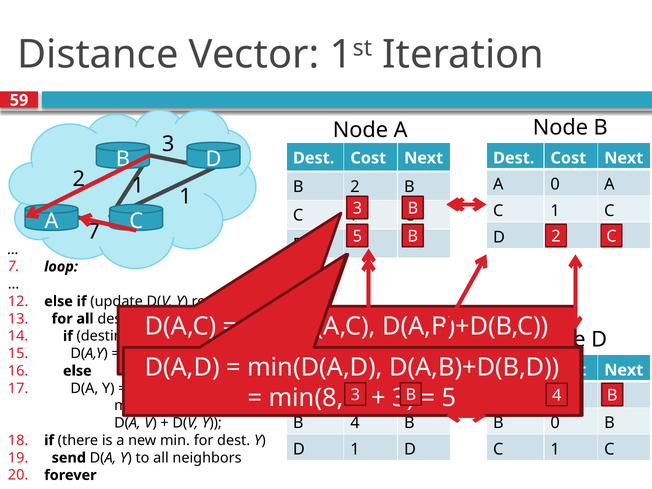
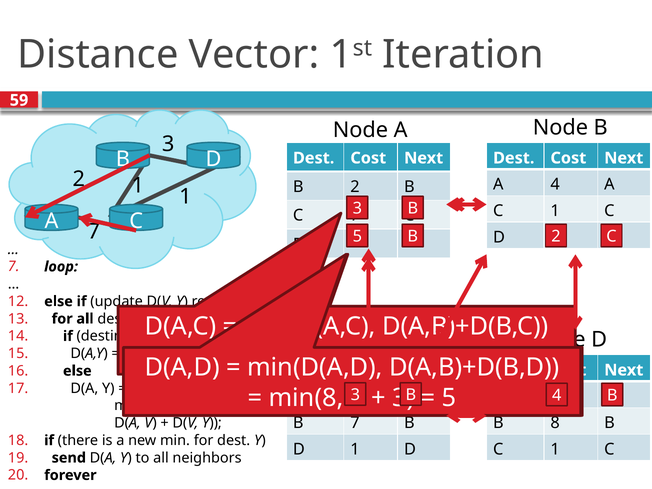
A 0: 0 -> 4 (555, 184)
B 4: 4 -> 7 (355, 423)
B 0: 0 -> 8 (555, 423)
